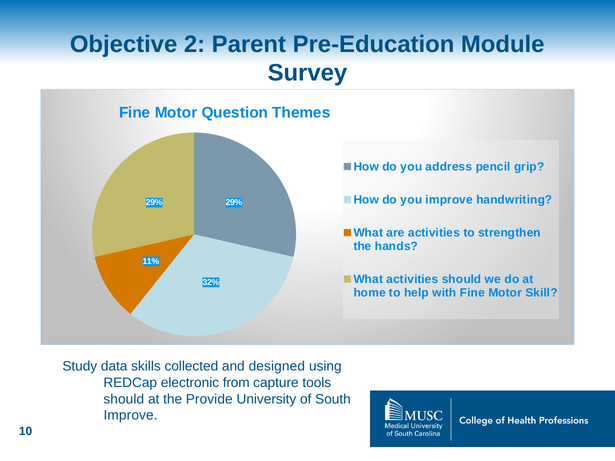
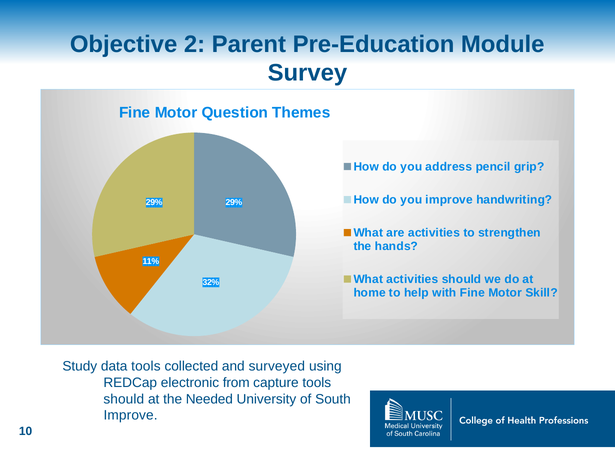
data skills: skills -> tools (146, 366)
designed: designed -> surveyed (277, 366)
Provide: Provide -> Needed (209, 399)
